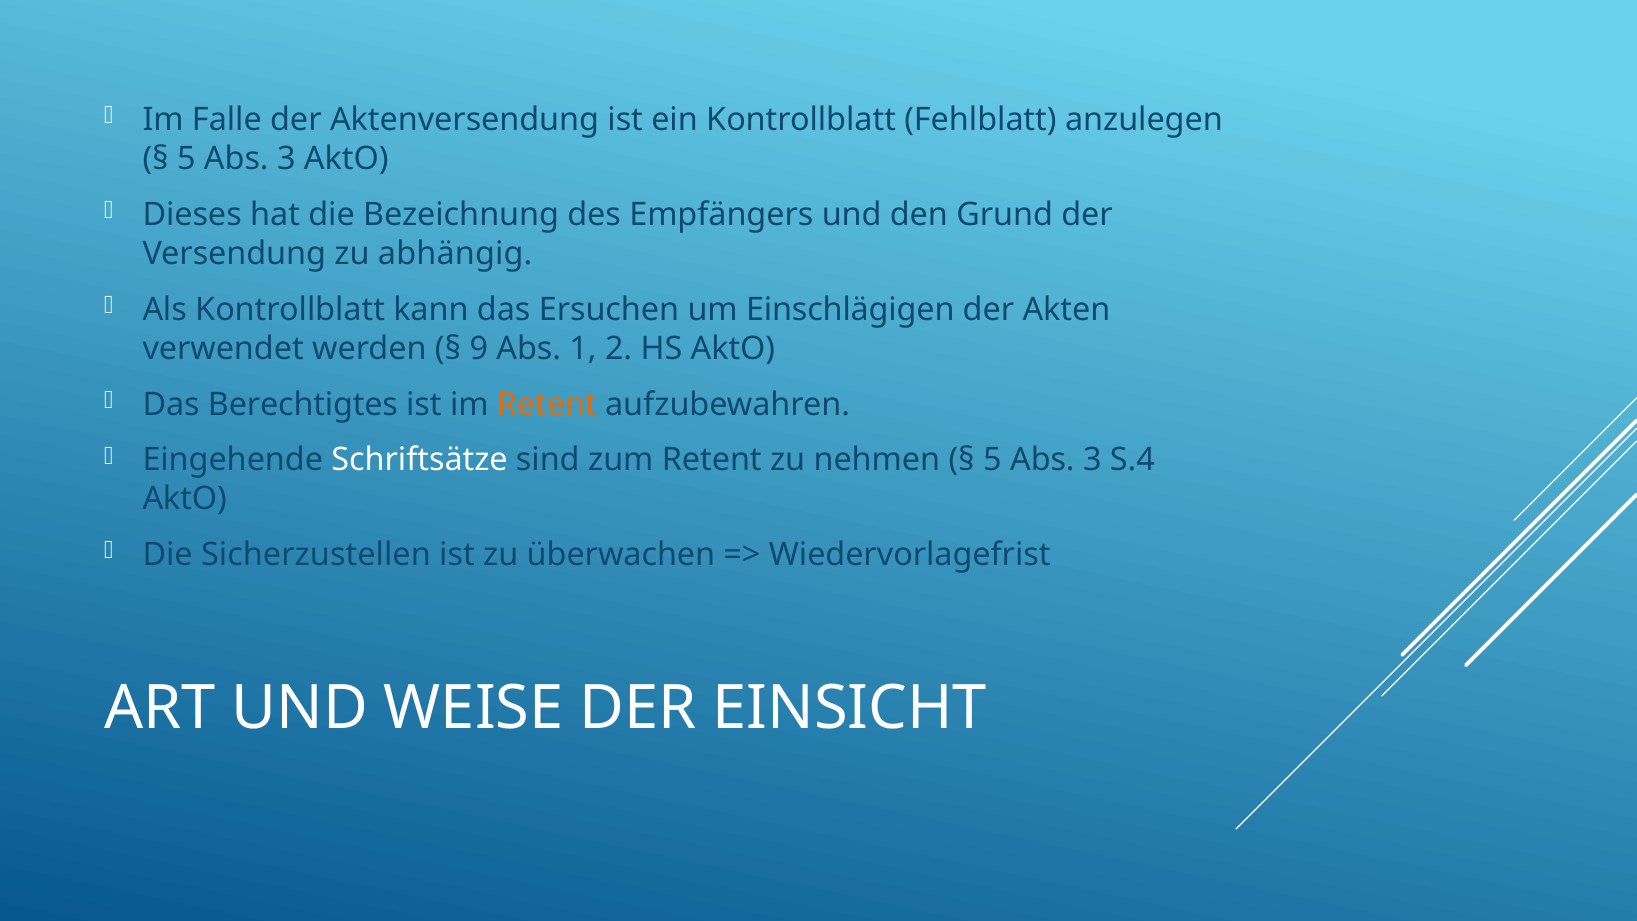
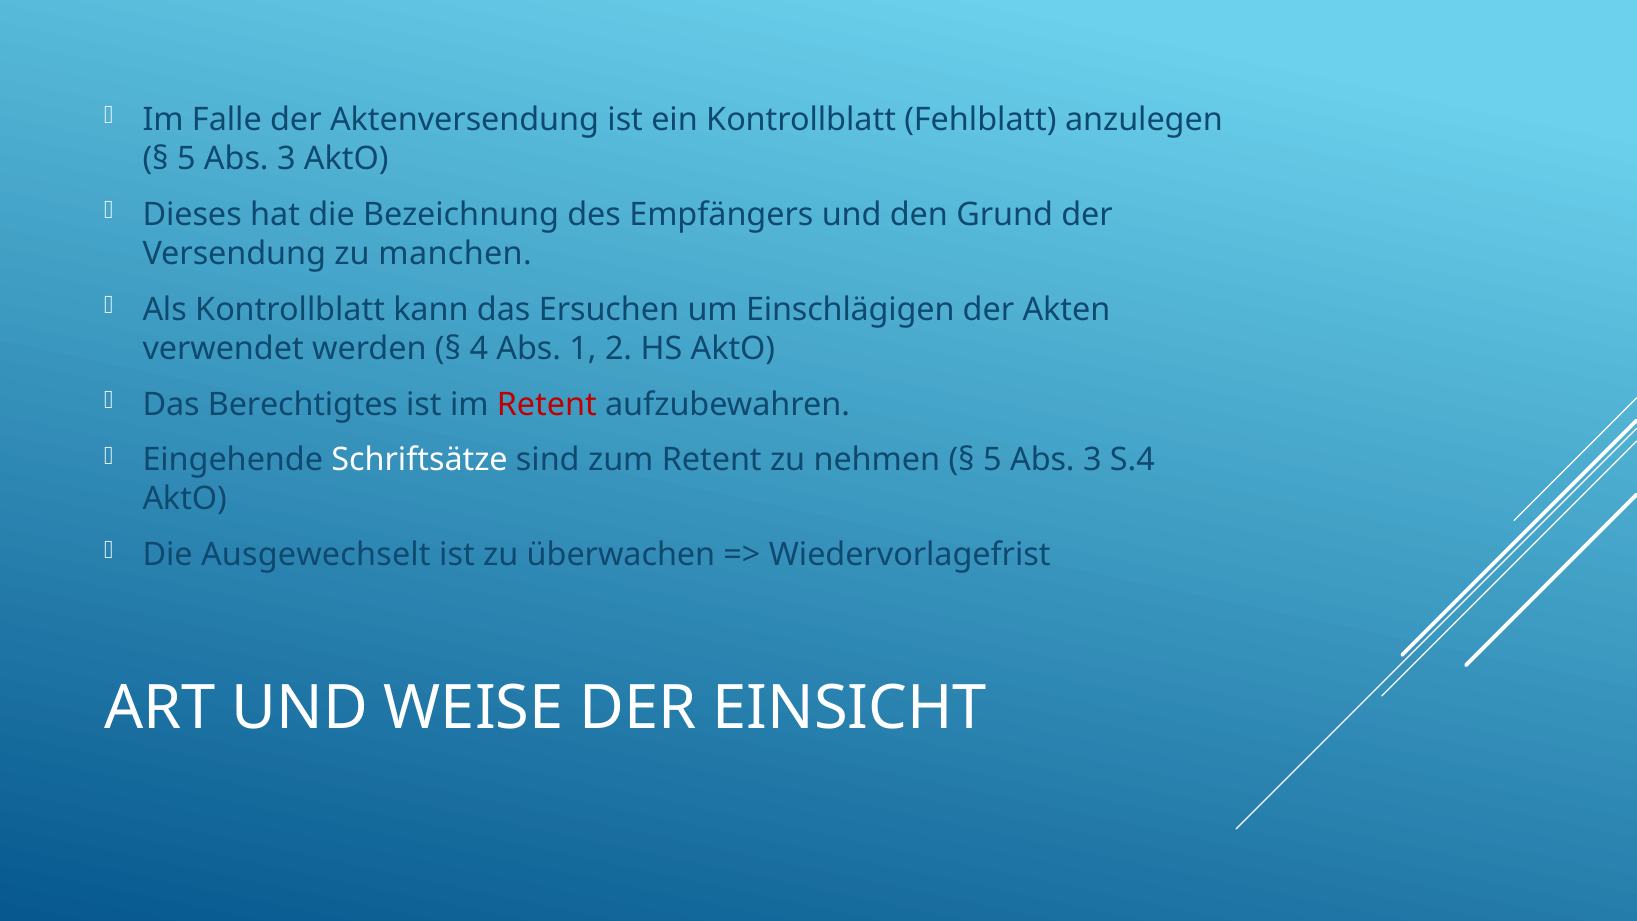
abhängig: abhängig -> manchen (455, 254)
9: 9 -> 4 (479, 348)
Retent colour: orange -> red (547, 404)
Sicherzustellen: Sicherzustellen -> Ausgewechselt (316, 555)
